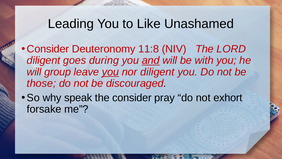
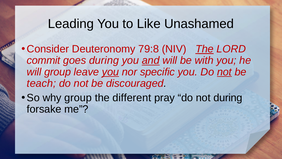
11:8: 11:8 -> 79:8 (149, 49)
The underline: none -> present (205, 49)
diligent: diligent -> commit (44, 60)
nor diligent: diligent -> specific (157, 72)
not underline: none -> present (224, 72)
those: those -> teach (41, 83)
why speak: speak -> group (78, 98)
the consider: consider -> different (132, 98)
not exhort: exhort -> during (228, 98)
